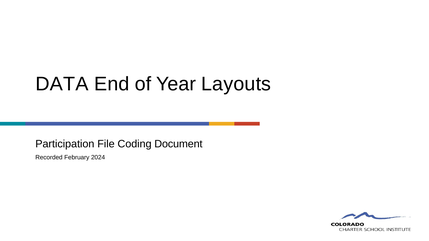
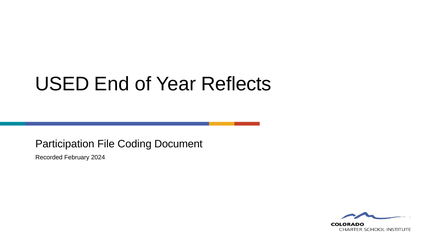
DATA: DATA -> USED (62, 84)
Layouts: Layouts -> Reflects (236, 84)
